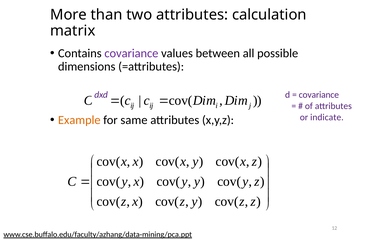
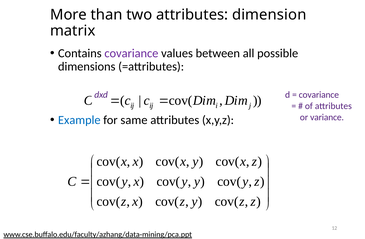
calculation: calculation -> dimension (269, 15)
indicate: indicate -> variance (327, 117)
Example colour: orange -> blue (79, 120)
